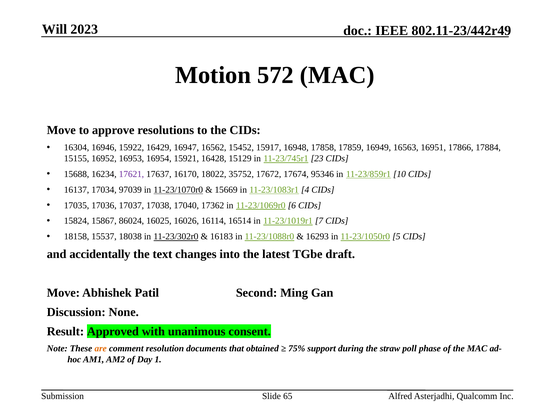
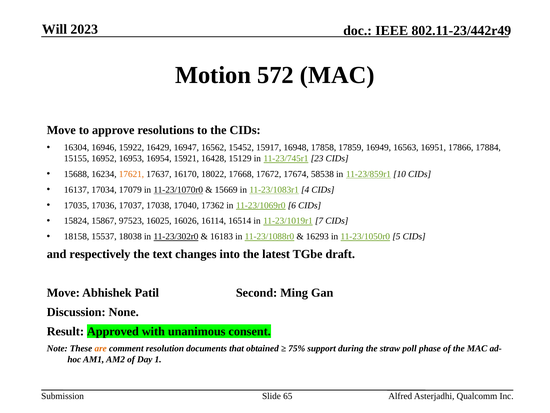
17621 colour: purple -> orange (131, 174)
35752: 35752 -> 17668 (241, 174)
95346: 95346 -> 58538 (322, 174)
97039: 97039 -> 17079 (130, 189)
86024: 86024 -> 97523 (131, 221)
accidentally: accidentally -> respectively (100, 254)
